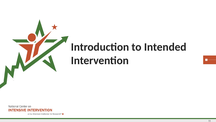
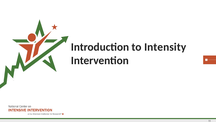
Intended: Intended -> Intensity (165, 47)
